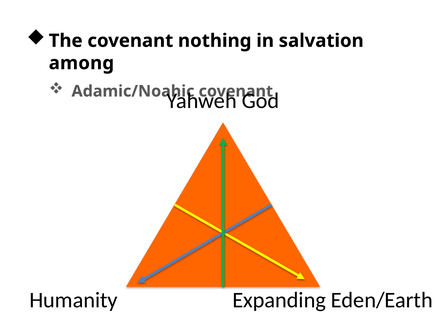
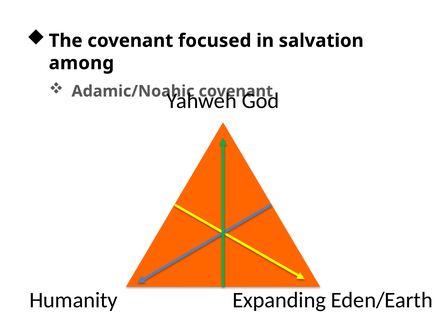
nothing: nothing -> focused (215, 41)
